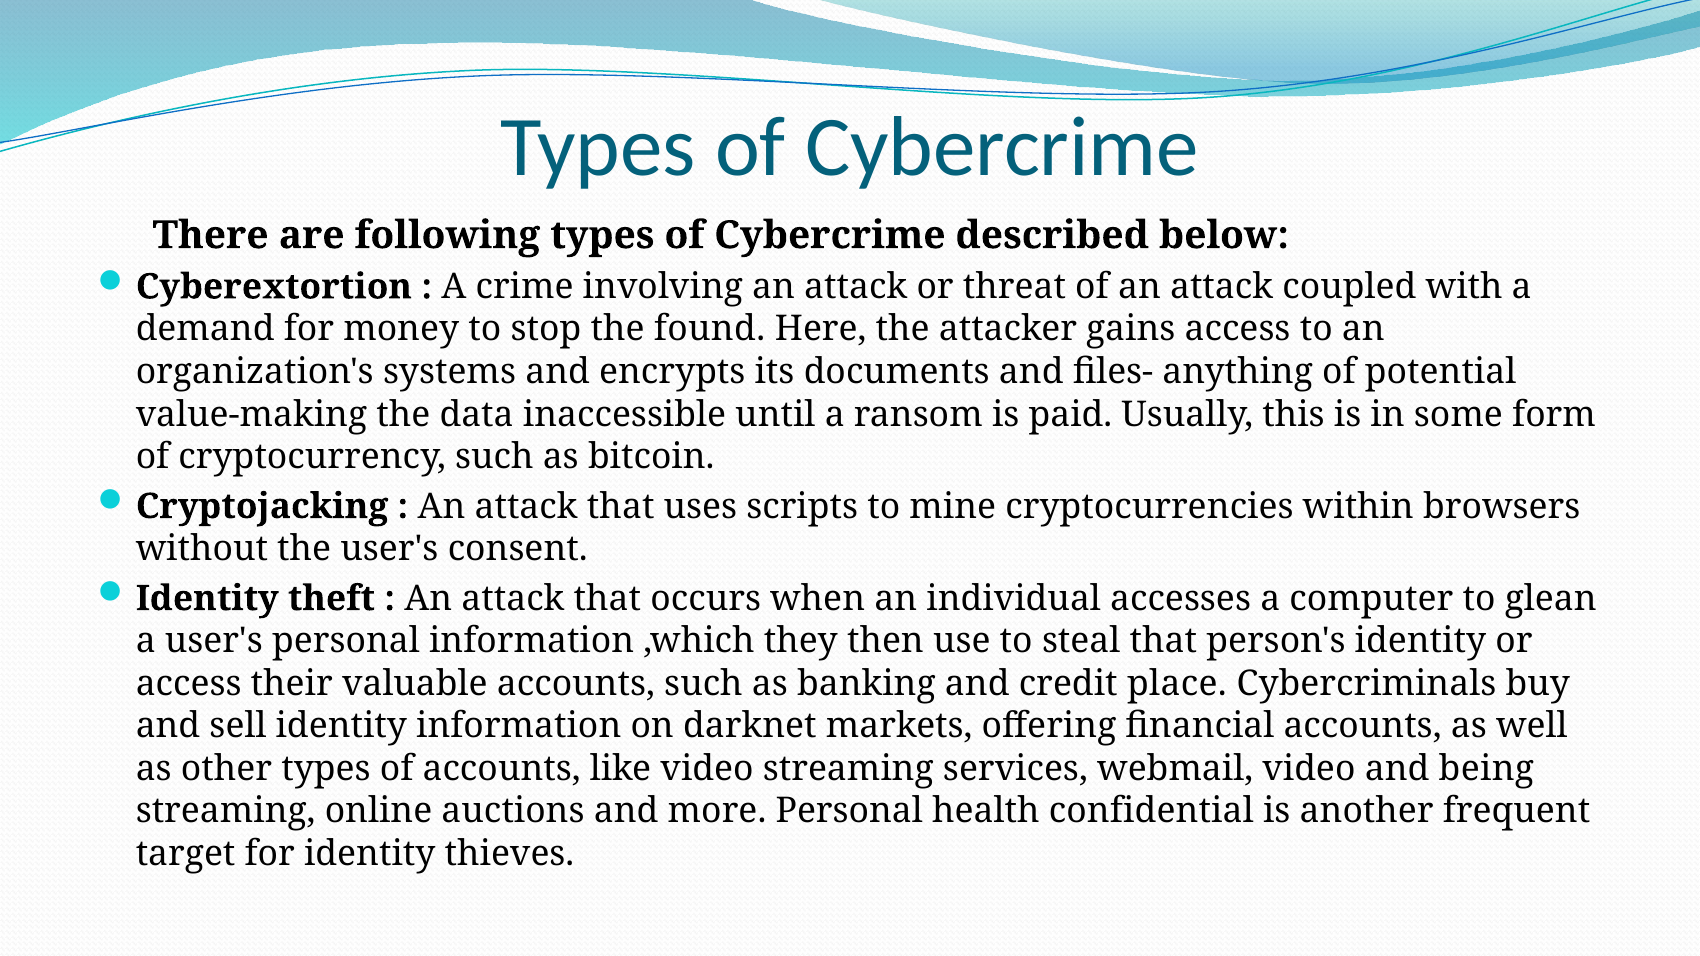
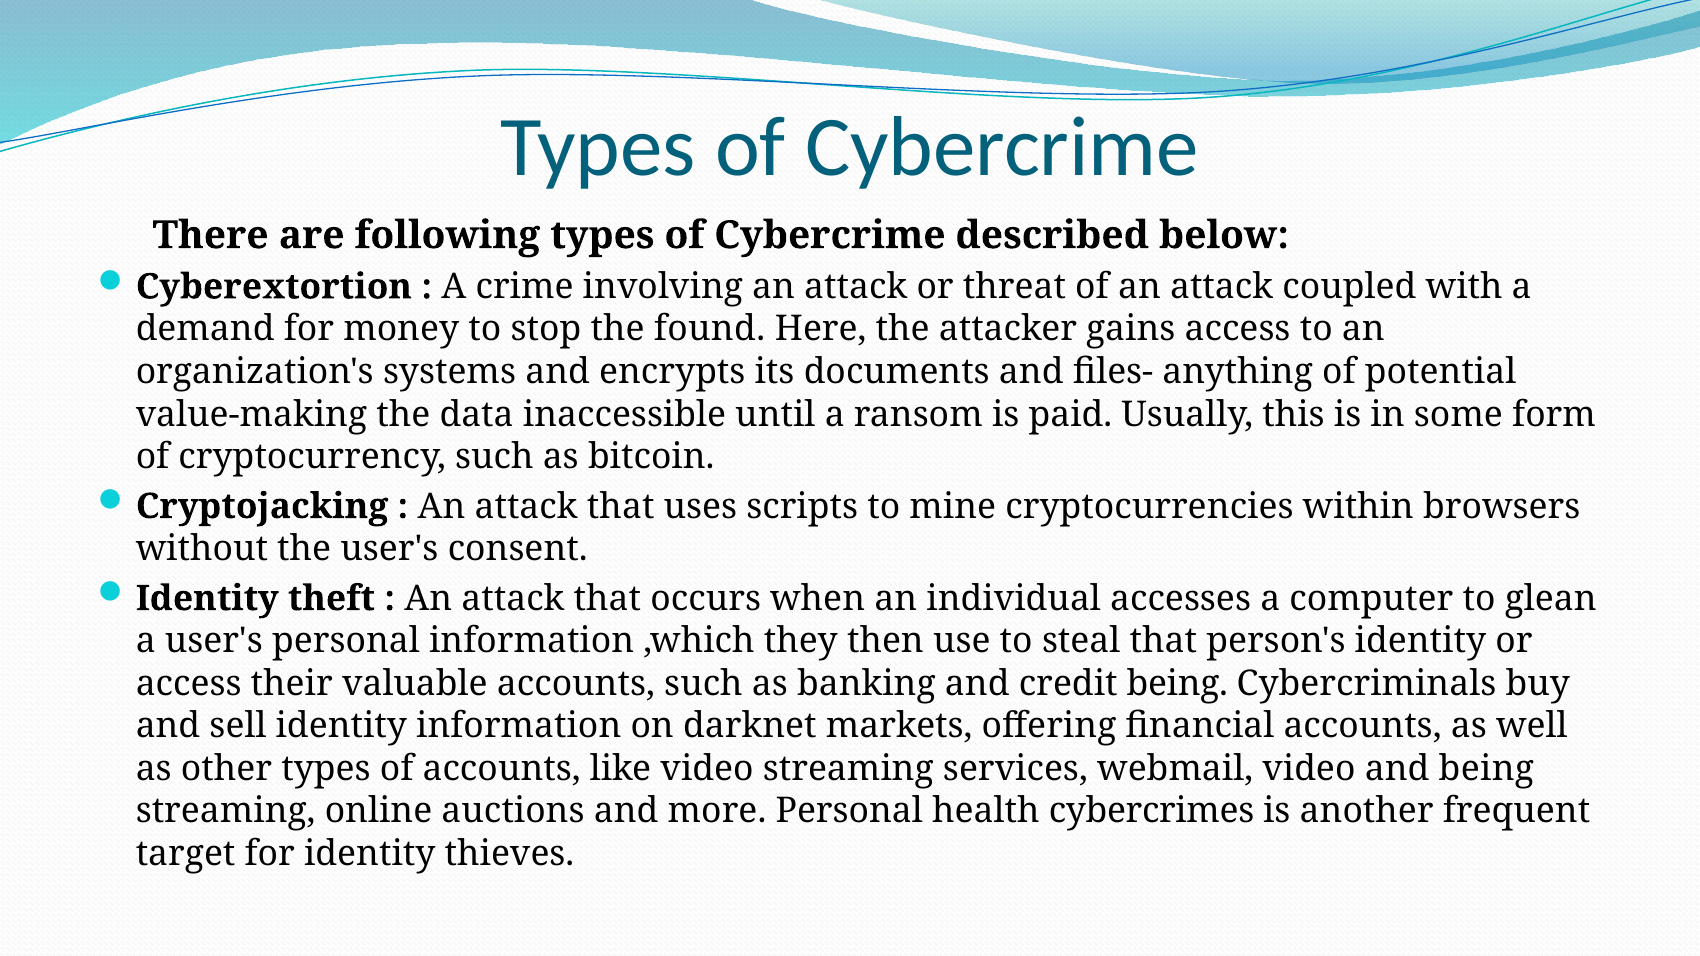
credit place: place -> being (1177, 684)
confidential: confidential -> cybercrimes (1152, 811)
